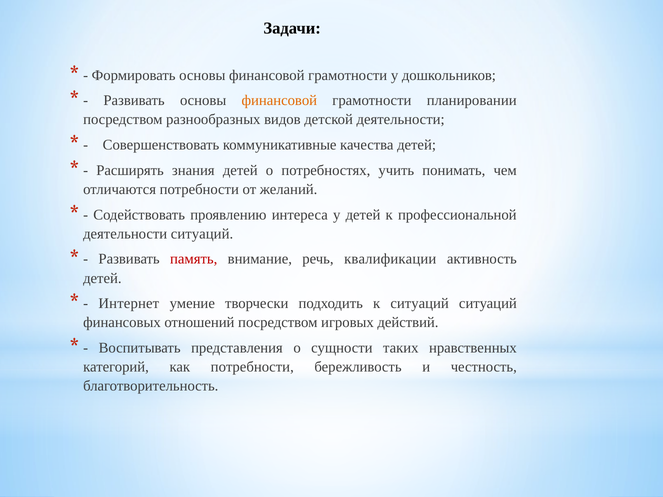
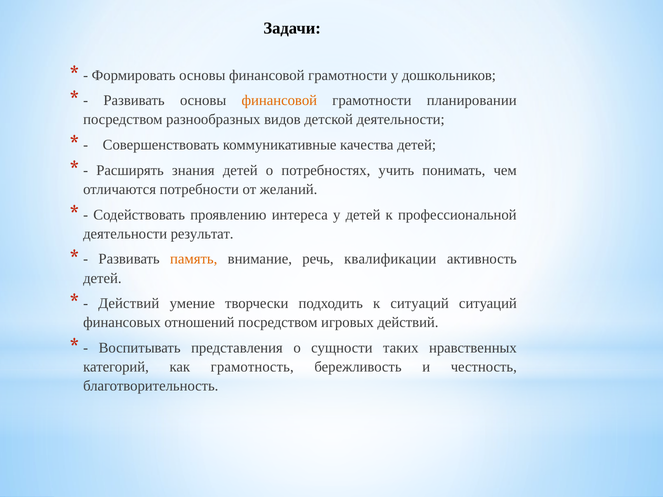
деятельности ситуаций: ситуаций -> результат (202, 234)
память colour: red -> orange (194, 259)
Интернет: Интернет -> Действий (129, 304)
как потребности: потребности -> грамотность (252, 367)
